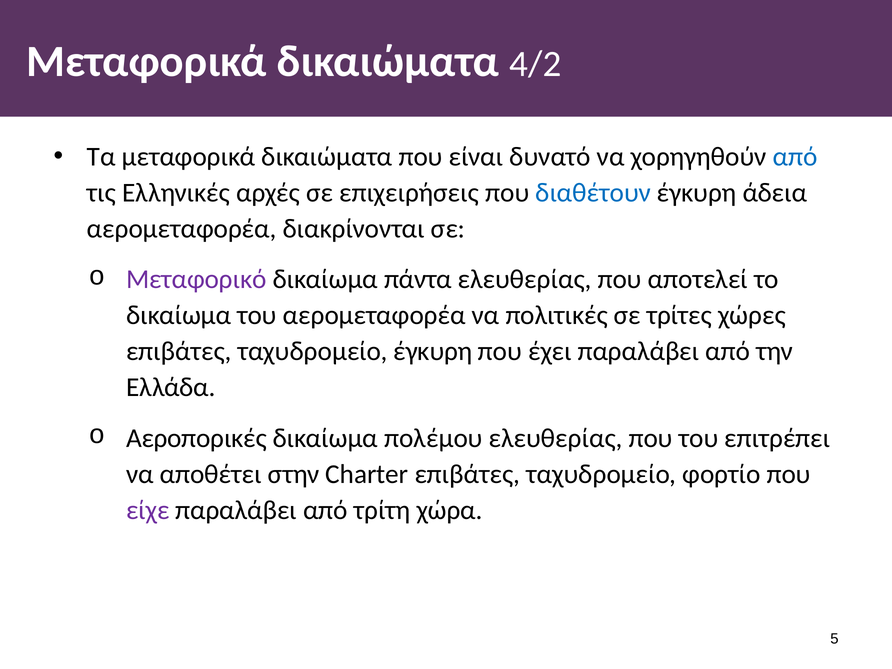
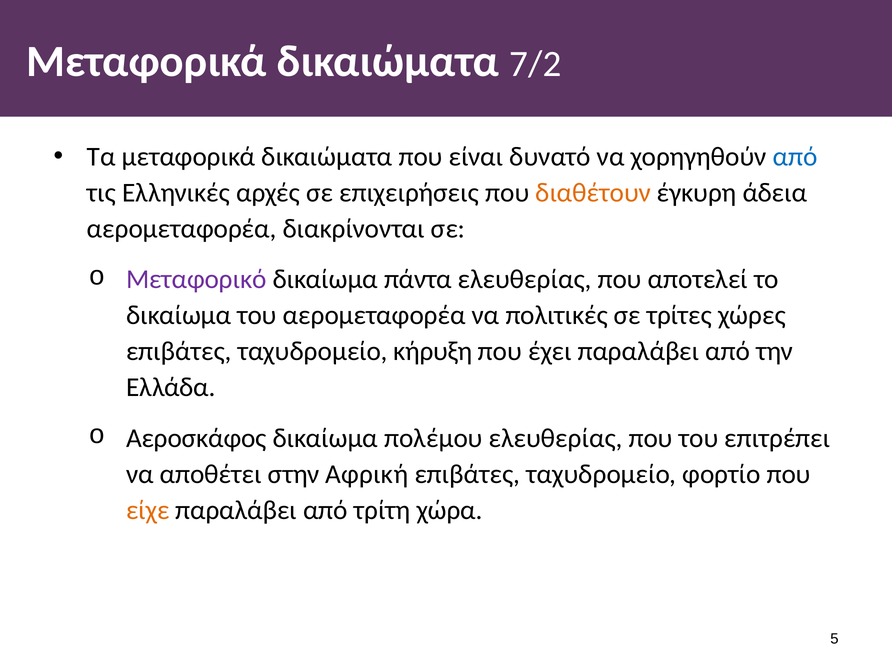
4/2: 4/2 -> 7/2 (535, 64)
διαθέτουν colour: blue -> orange (593, 193)
ταχυδρομείο έγκυρη: έγκυρη -> κήρυξη (433, 351)
Αεροπορικές: Αεροπορικές -> Αεροσκάφος (196, 438)
Charter: Charter -> Αφρική (367, 474)
είχε colour: purple -> orange (148, 510)
